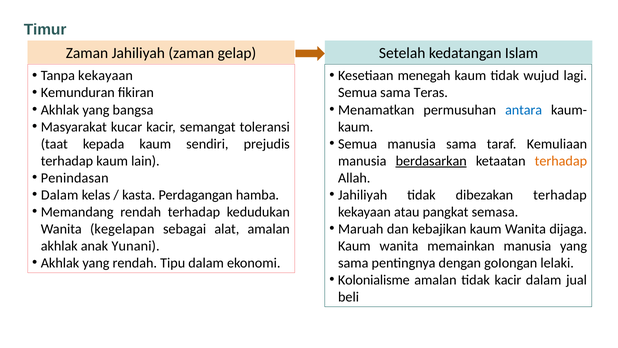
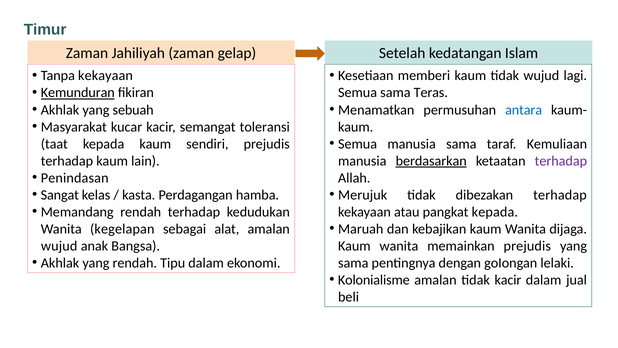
menegah: menegah -> memberi (424, 76)
Kemunduran underline: none -> present (78, 93)
bangsa: bangsa -> sebuah (133, 110)
terhadap colour: orange -> purple (561, 161)
Dalam: Dalam -> Sangat (60, 195)
Jahiliyah: Jahiliyah -> Merujuk (363, 195)
pangkat semasa: semasa -> kepada (495, 212)
akhlak: akhlak -> wujud (59, 246)
Yunani: Yunani -> Bangsa (136, 246)
memainkan manusia: manusia -> prejudis (527, 246)
